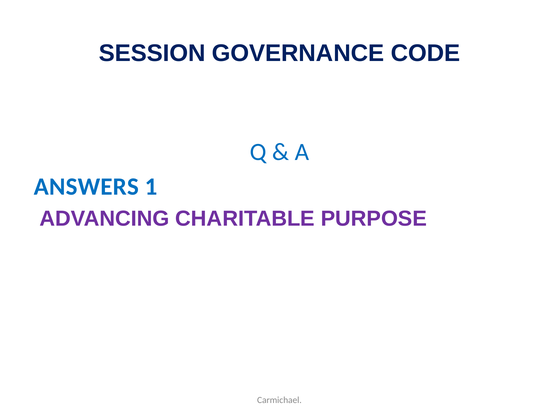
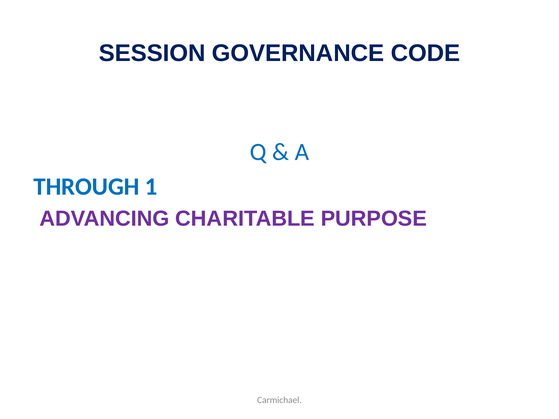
ANSWERS: ANSWERS -> THROUGH (86, 187)
